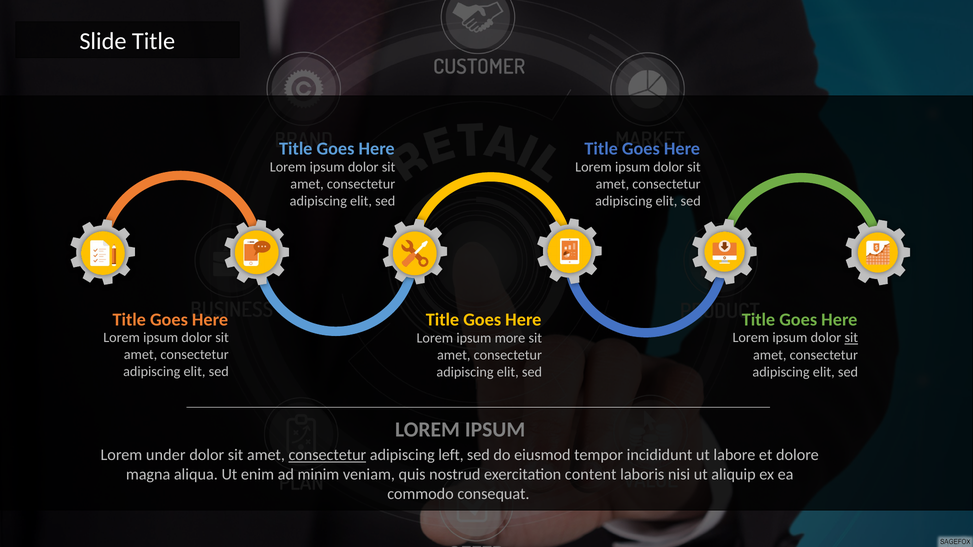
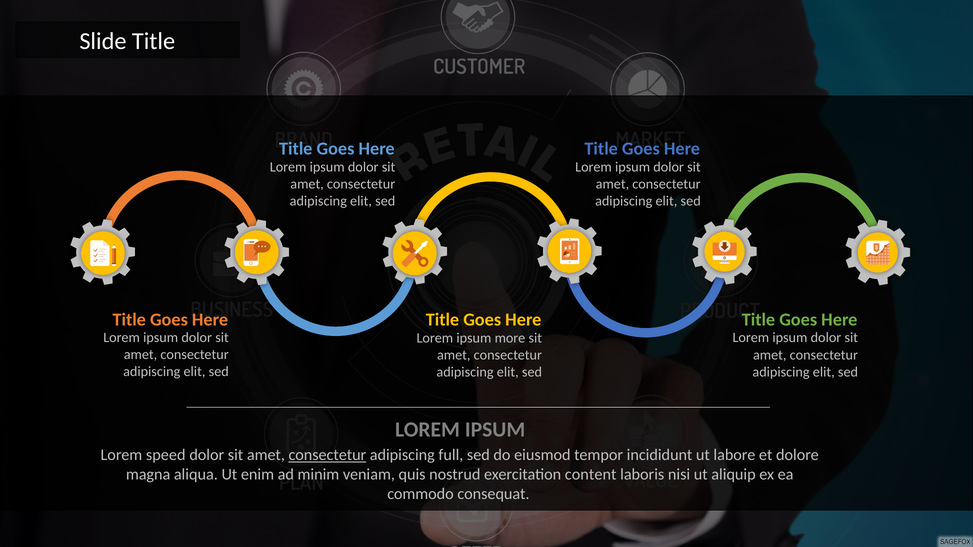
sit underline: present -> none (851, 338)
under: under -> speed (166, 455)
left: left -> full (451, 455)
